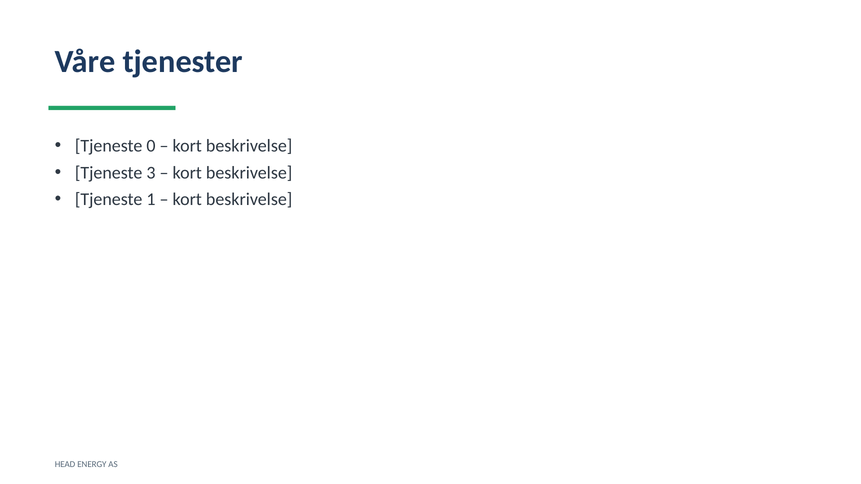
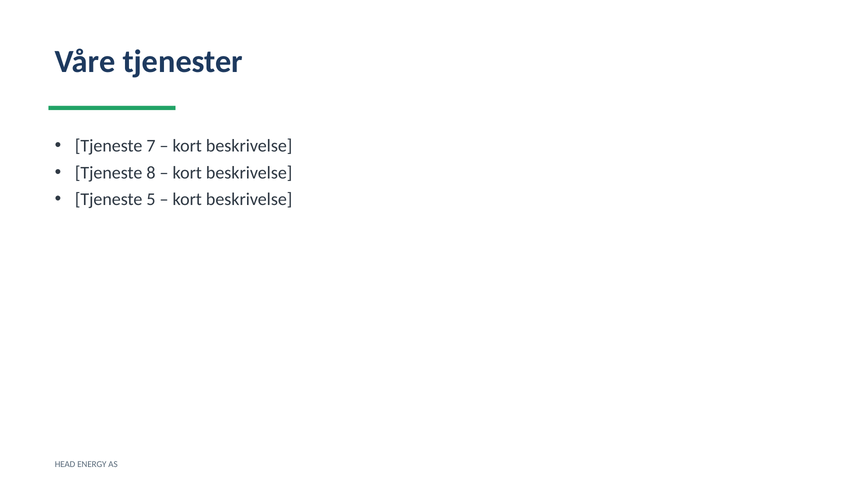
0: 0 -> 7 (151, 146)
3: 3 -> 8 (151, 173)
1: 1 -> 5 (151, 200)
